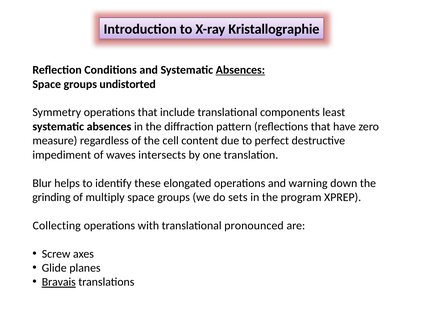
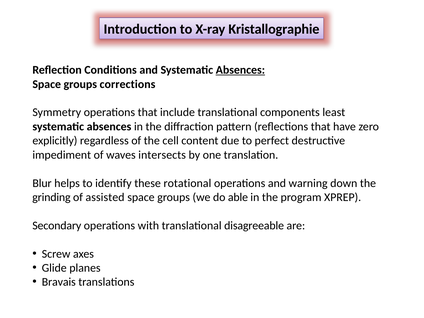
undistorted: undistorted -> corrections (127, 84)
measure: measure -> explicitly (55, 141)
elongated: elongated -> rotational (187, 183)
multiply: multiply -> assisted (105, 197)
sets: sets -> able (238, 197)
Collecting: Collecting -> Secondary (57, 226)
pronounced: pronounced -> disagreeable (254, 226)
Bravais underline: present -> none (59, 282)
